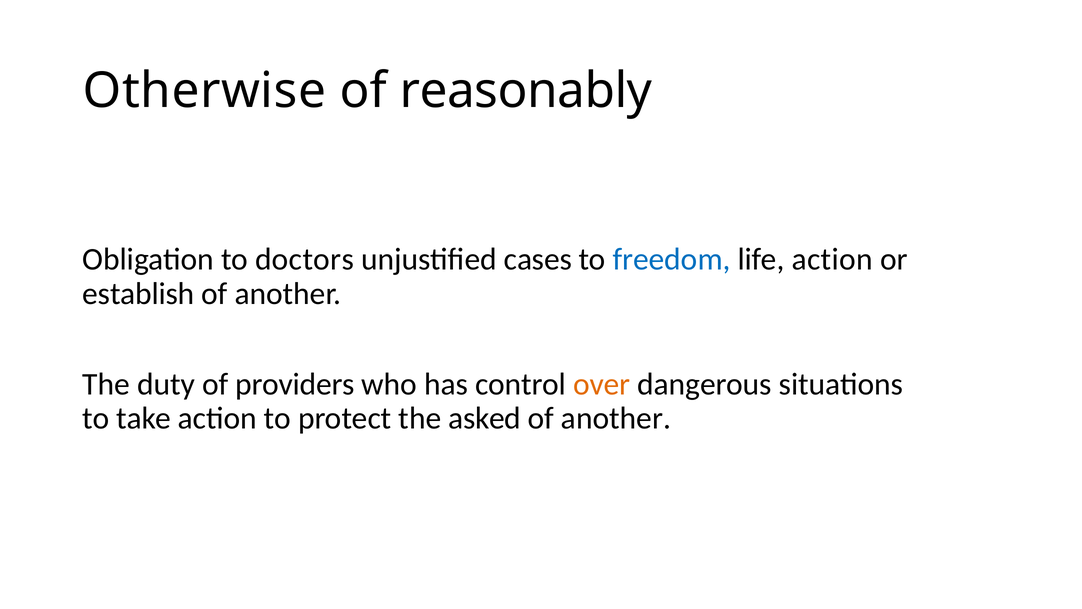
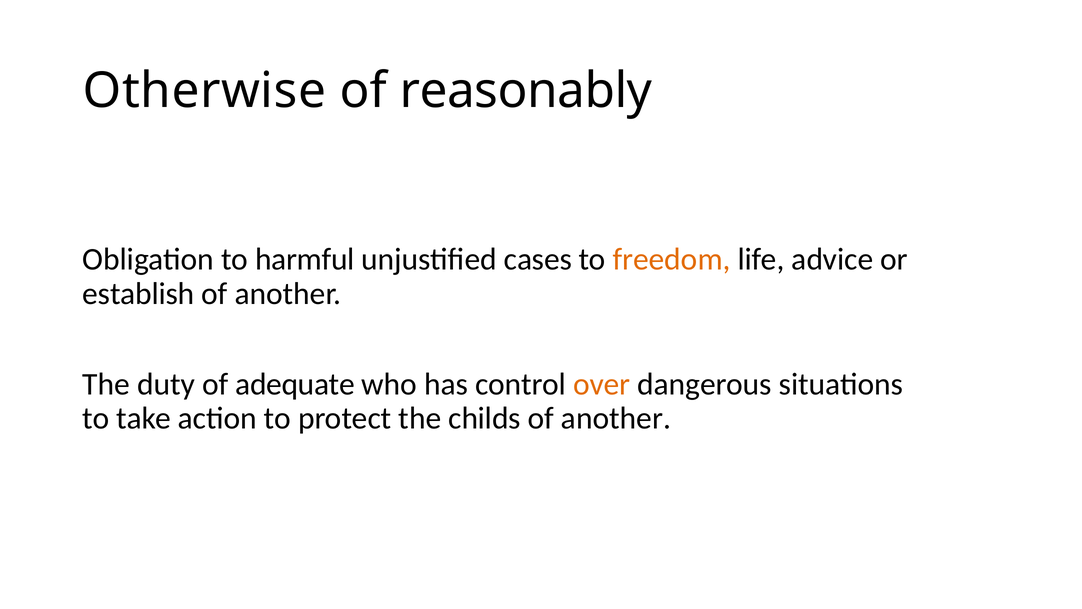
doctors: doctors -> harmful (305, 259)
freedom colour: blue -> orange (672, 259)
life action: action -> advice (832, 259)
providers: providers -> adequate (295, 384)
asked: asked -> childs (485, 418)
